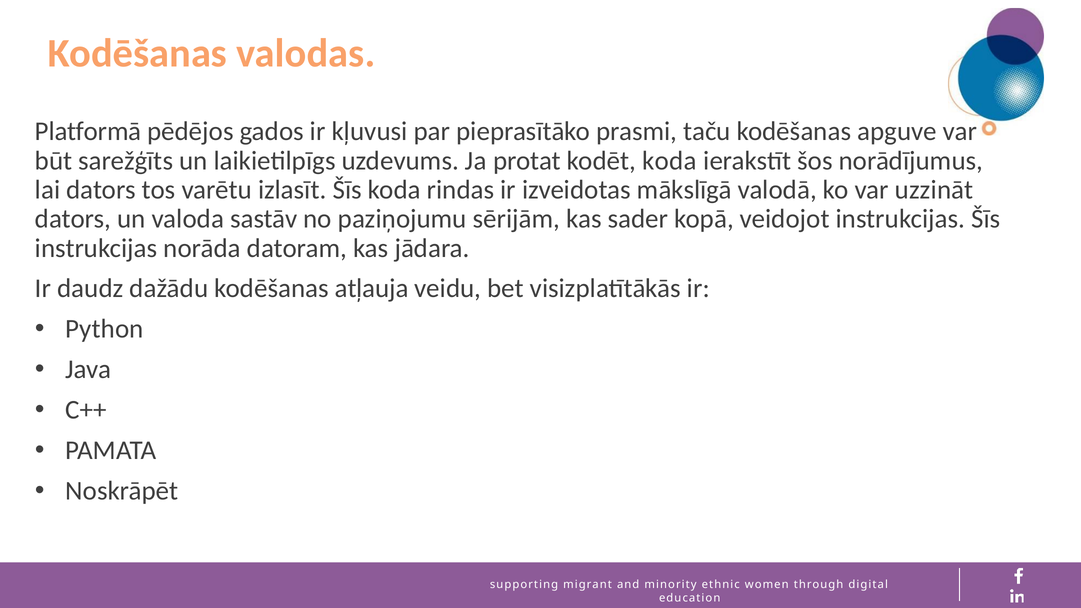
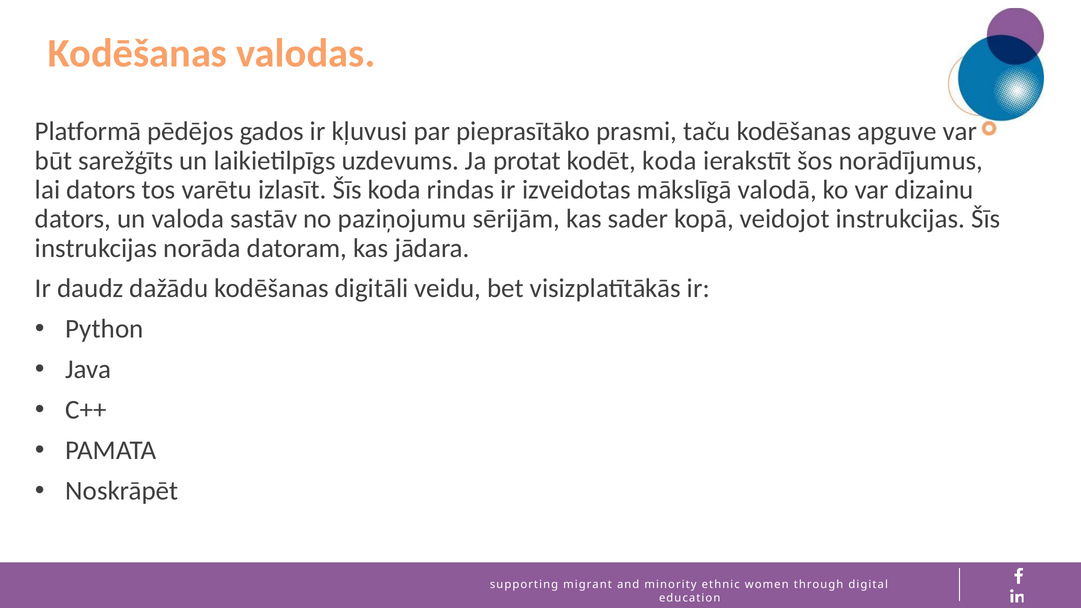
uzzināt: uzzināt -> dizainu (934, 190)
atļauja: atļauja -> digitāli (372, 289)
